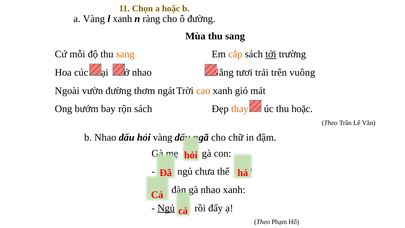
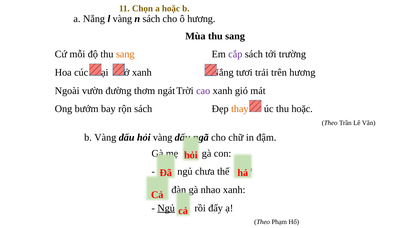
a Vàng: Vàng -> Nắng (94, 19)
l xanh: xanh -> vàng (122, 19)
n ràng: ràng -> sách (151, 19)
ô đường: đường -> hương (201, 19)
cắp colour: orange -> purple (235, 54)
tới underline: present -> none (271, 54)
nhao: nhao -> xanh (142, 72)
trên vuông: vuông -> hương (302, 72)
cao colour: orange -> purple (203, 91)
b Nhao: Nhao -> Vàng (105, 137)
